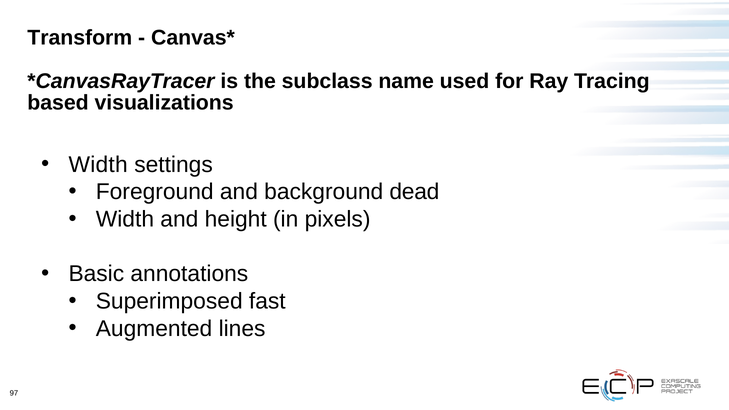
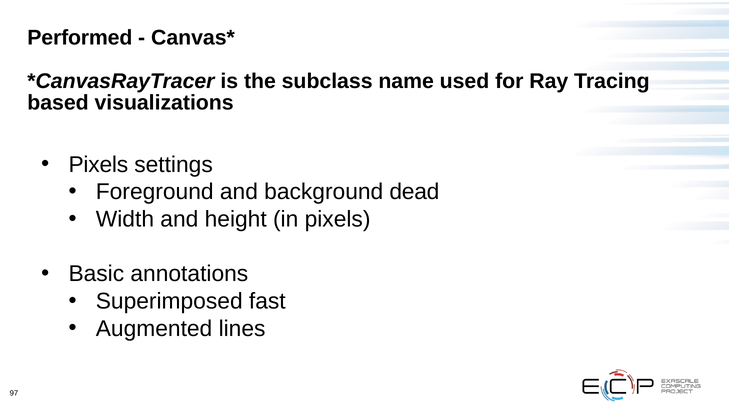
Transform: Transform -> Performed (80, 38)
Width: Width -> Pixels (98, 165)
